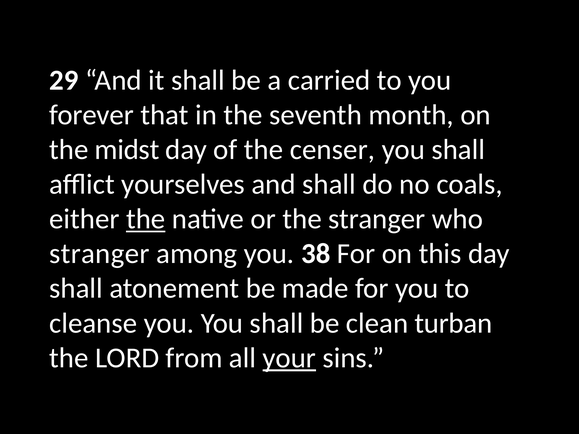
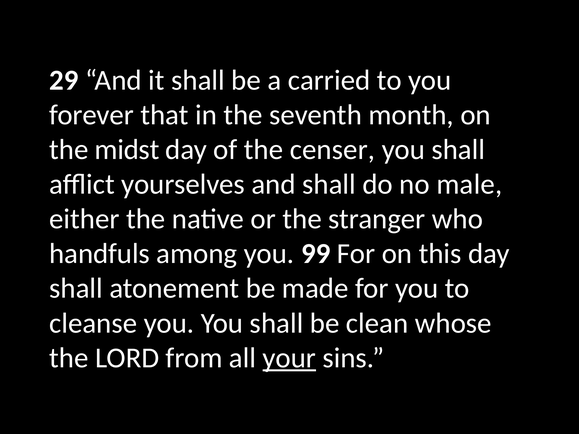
coals: coals -> male (469, 184)
the underline: present -> none (146, 219)
stranger: stranger -> handfuls (100, 254)
38: 38 -> 99 (316, 254)
turban: turban -> whose (453, 323)
